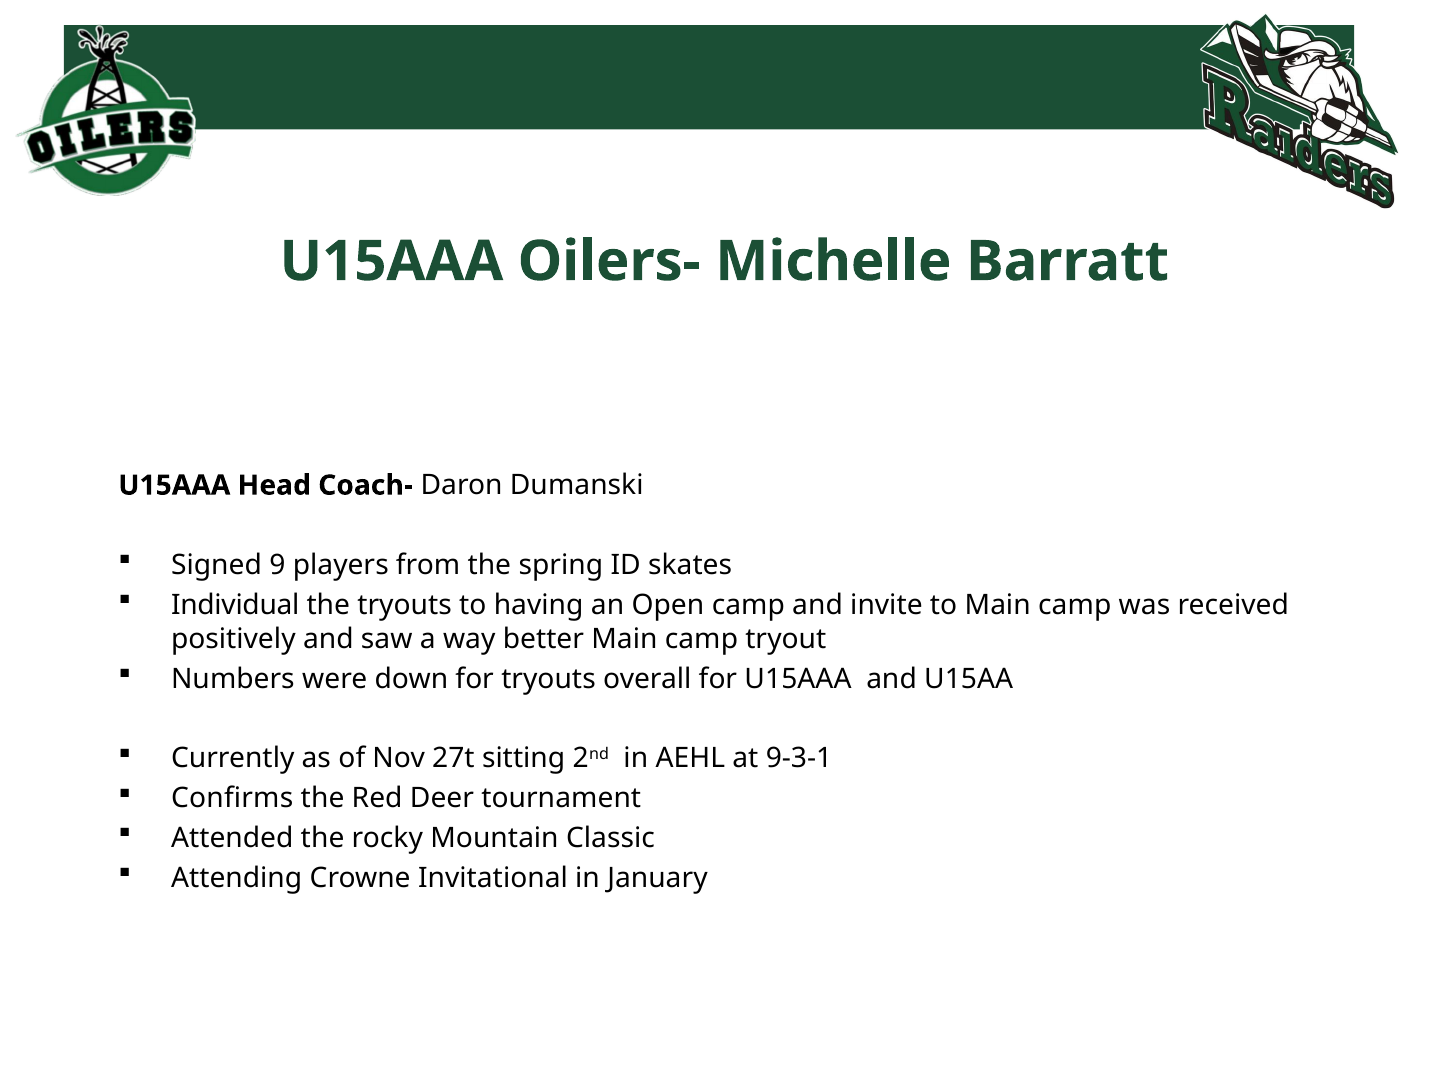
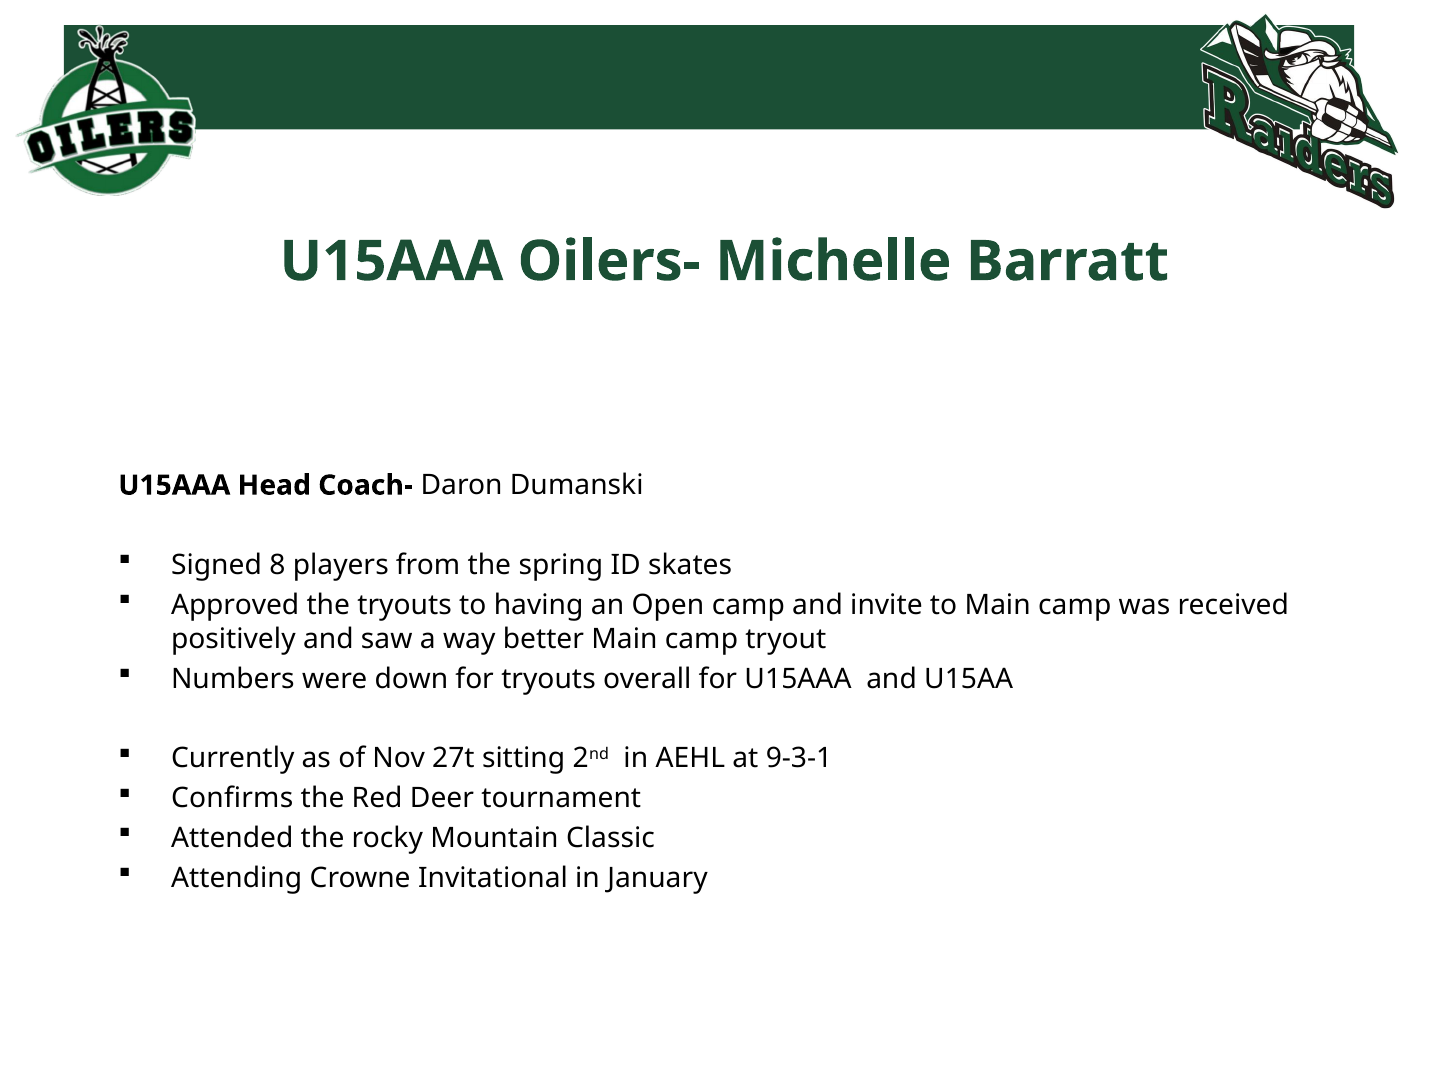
9: 9 -> 8 (277, 565)
Individual: Individual -> Approved (235, 605)
